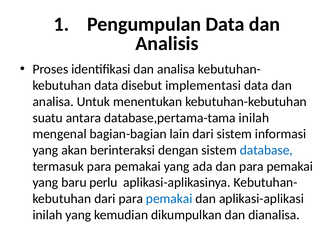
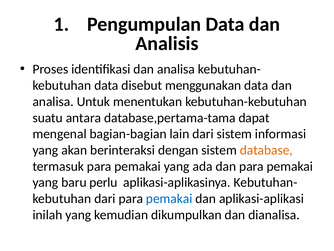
implementasi: implementasi -> menggunakan (203, 85)
database,pertama-tama inilah: inilah -> dapat (254, 118)
database colour: blue -> orange (266, 150)
